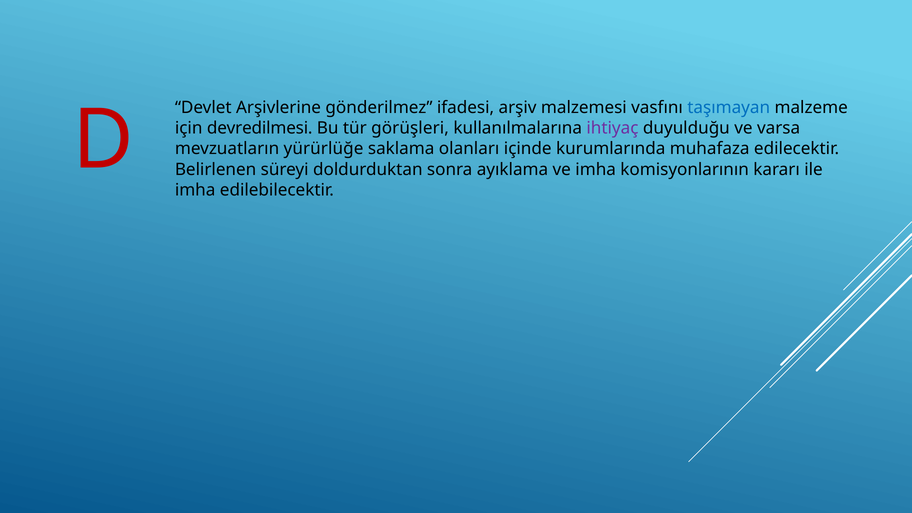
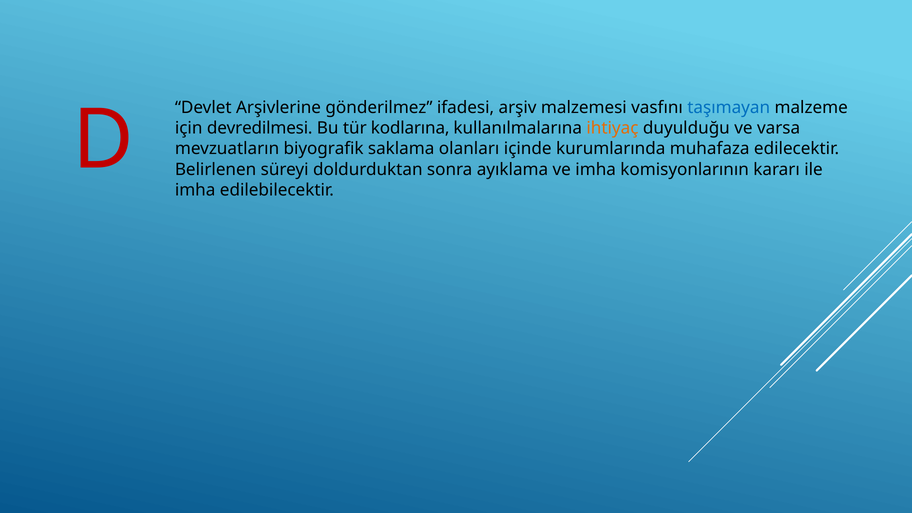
görüşleri: görüşleri -> kodlarına (410, 128)
ihtiyaç colour: purple -> orange (612, 128)
yürürlüğe: yürürlüğe -> biyografik (324, 149)
